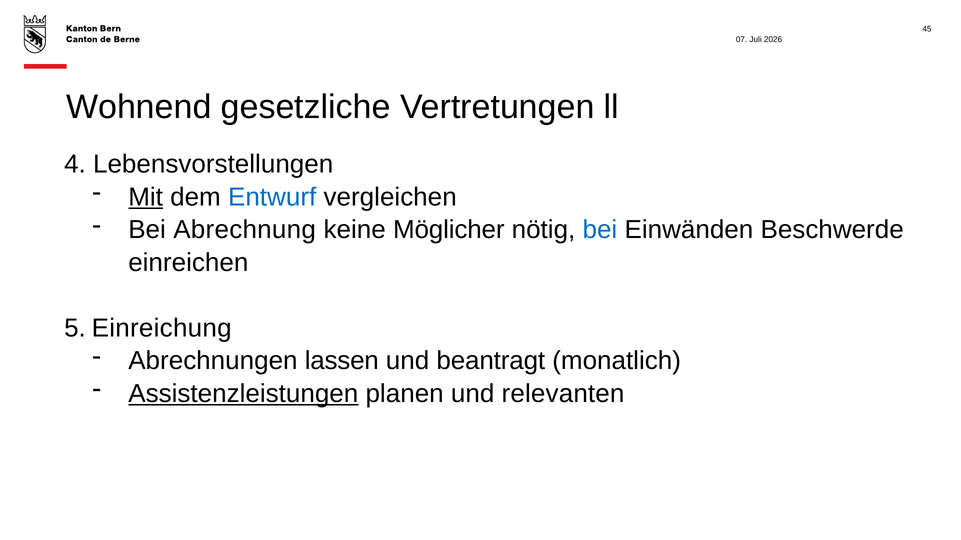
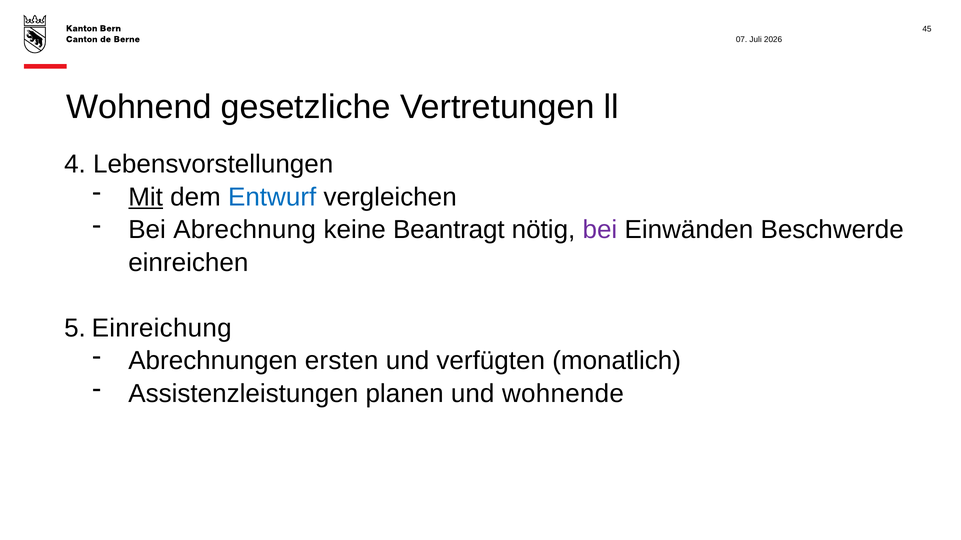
Möglicher: Möglicher -> Beantragt (449, 230)
bei colour: blue -> purple (600, 230)
lassen: lassen -> ersten (342, 361)
beantragt: beantragt -> verfügten (491, 361)
Assistenzleistungen underline: present -> none (243, 394)
relevanten: relevanten -> wohnende (563, 394)
